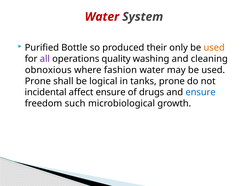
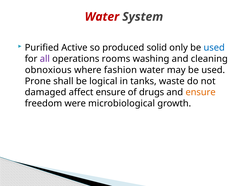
Bottle: Bottle -> Active (74, 48)
their: their -> solid (157, 48)
used colour: orange -> blue (214, 48)
quality: quality -> rooms (116, 59)
tanks prone: prone -> waste (172, 81)
incidental: incidental -> damaged (46, 92)
ensure colour: blue -> orange (201, 92)
such: such -> were (75, 103)
